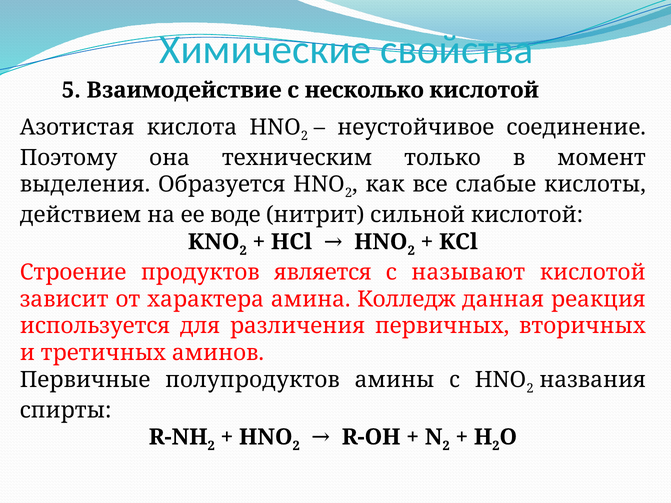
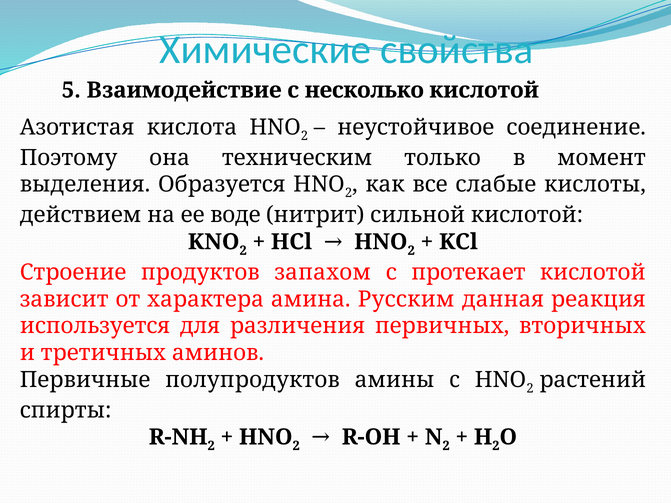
является: является -> запахом (323, 273)
называют: называют -> протекает (468, 273)
Колледж: Колледж -> Русским (406, 299)
названия: названия -> растений (593, 380)
